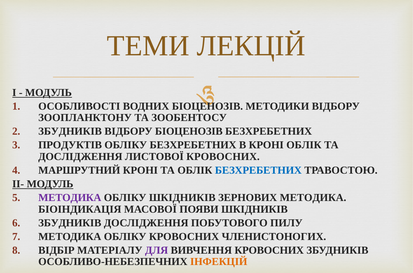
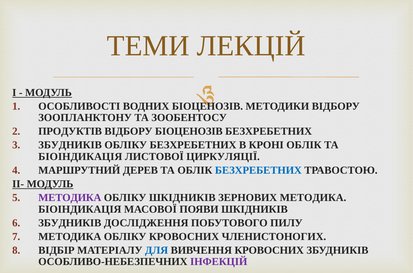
ЗБУДНИКІВ: ЗБУДНИКІВ -> ПРОДУКТІВ (70, 131)
ПРОДУКТІВ: ПРОДУКТІВ -> ЗБУДНИКІВ (70, 145)
ДОСЛІДЖЕННЯ: ДОСЛІДЖЕННЯ -> БІОІНДИКАЦІЯ (80, 156)
ЛИСТОВОЇ КРОВОСНИХ: КРОВОСНИХ -> ЦИРКУЛЯЦІЇ (223, 156)
МАРШРУТНИЙ КРОНІ: КРОНІ -> ДЕРЕВ (140, 170)
ДЛЯ colour: purple -> blue (157, 250)
ІНФЕКЦІЙ colour: orange -> purple (219, 261)
